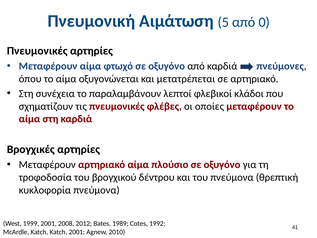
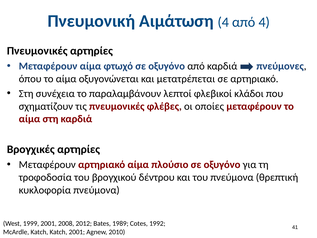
Αιμάτωση 5: 5 -> 4 (223, 22)
από 0: 0 -> 4 (264, 22)
